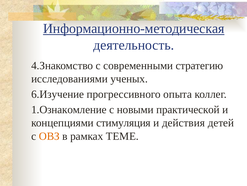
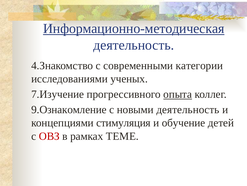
стратегию: стратегию -> категории (199, 65)
6.Изучение: 6.Изучение -> 7.Изучение (58, 94)
опыта underline: none -> present (178, 94)
1.Ознакомление: 1.Ознакомление -> 9.Ознакомление (69, 109)
новыми практической: практической -> деятельность (188, 109)
действия: действия -> обучение (184, 122)
ОВЗ colour: orange -> red (49, 136)
